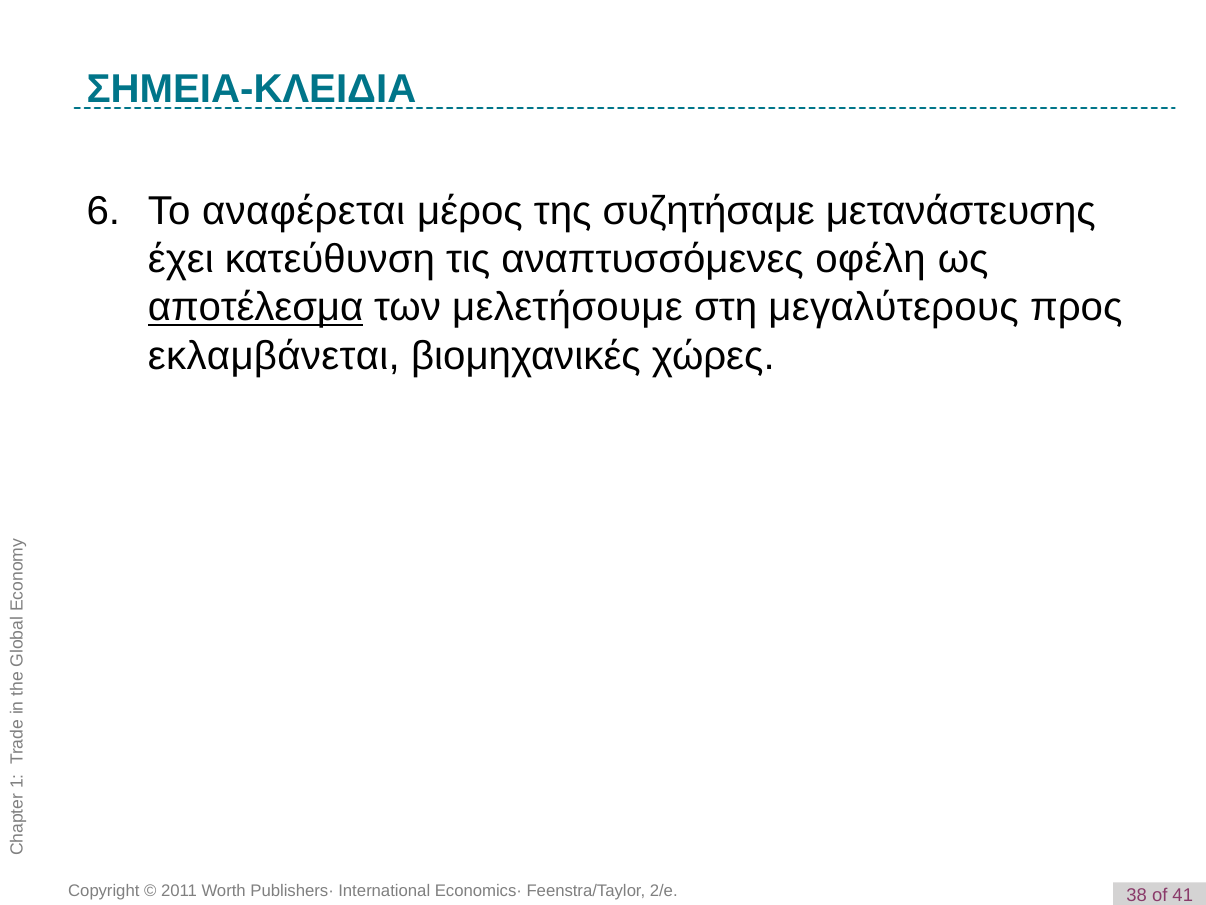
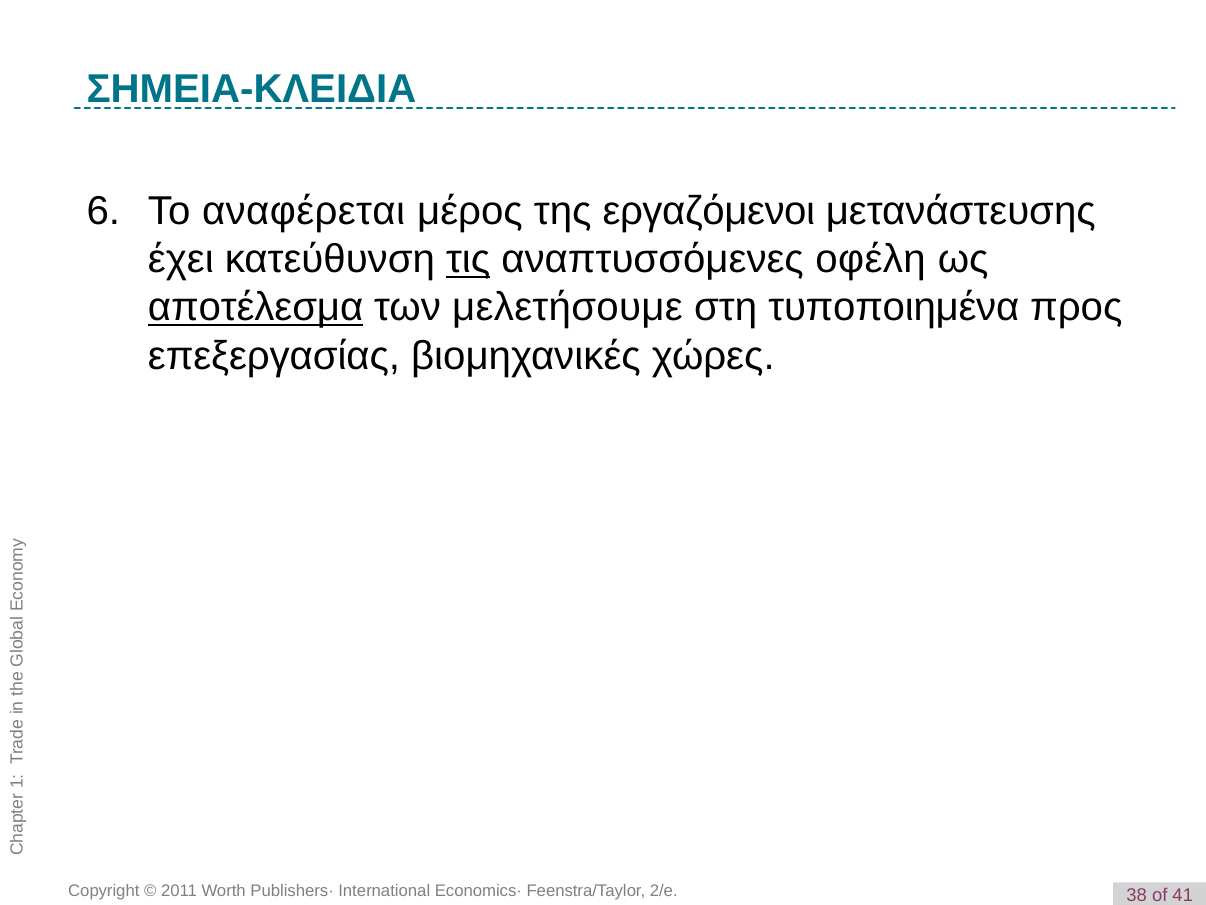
συζητήσαμε: συζητήσαμε -> εργαζόμενοι (709, 211)
τις underline: none -> present (468, 259)
μεγαλύτερους: μεγαλύτερους -> τυποποιημένα (894, 308)
εκλαμβάνεται: εκλαμβάνεται -> επεξεργασίας (274, 356)
